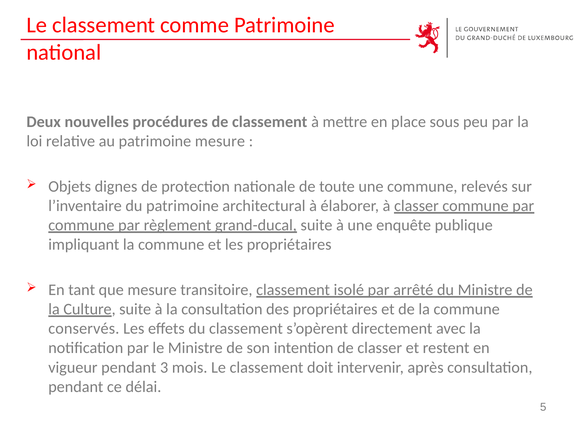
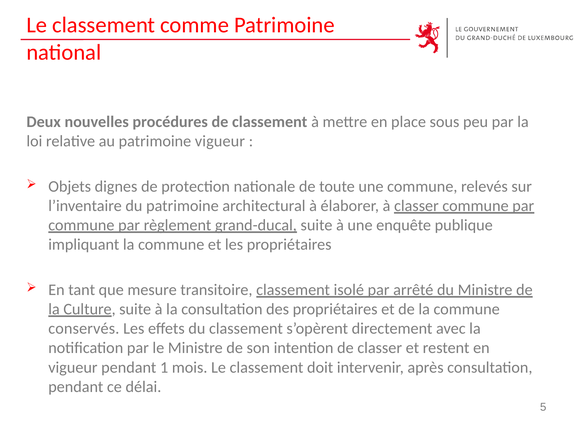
patrimoine mesure: mesure -> vigueur (220, 141)
3: 3 -> 1 (164, 368)
